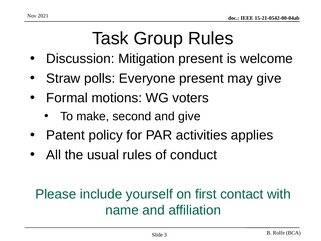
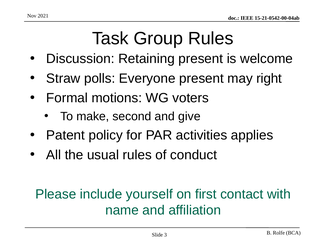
Mitigation: Mitigation -> Retaining (146, 59)
may give: give -> right (269, 78)
